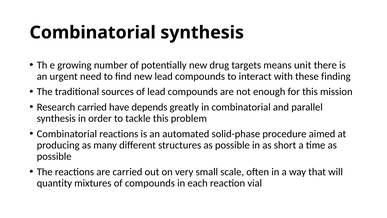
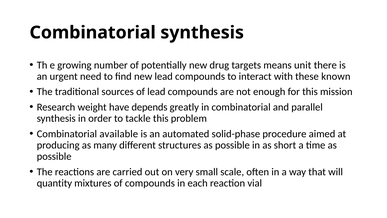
finding: finding -> known (336, 76)
Research carried: carried -> weight (92, 107)
Combinatorial reactions: reactions -> available (119, 134)
